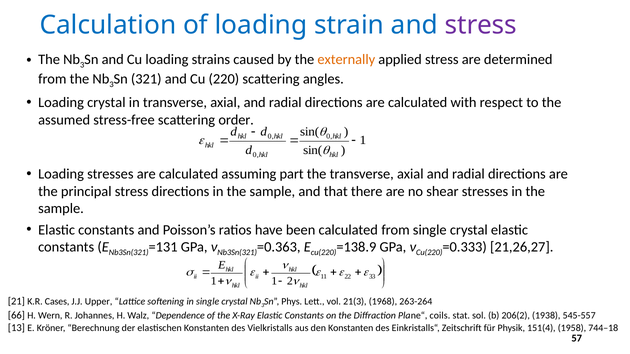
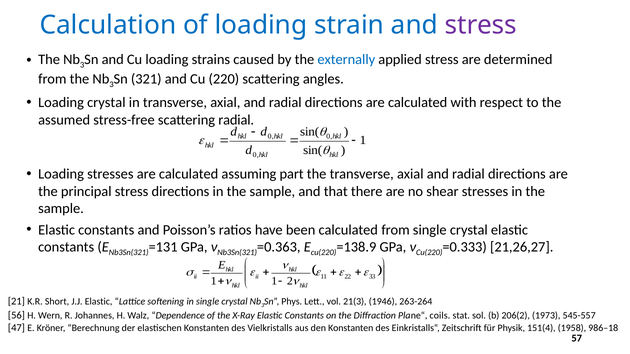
externally colour: orange -> blue (346, 59)
scattering order: order -> radial (236, 120)
Cases: Cases -> Short (57, 302)
J.J Upper: Upper -> Elastic (99, 302)
1968: 1968 -> 1946 (383, 302)
66: 66 -> 56 (16, 316)
1938: 1938 -> 1973 (546, 316)
13: 13 -> 47 (16, 328)
744–18: 744–18 -> 986–18 (603, 329)
